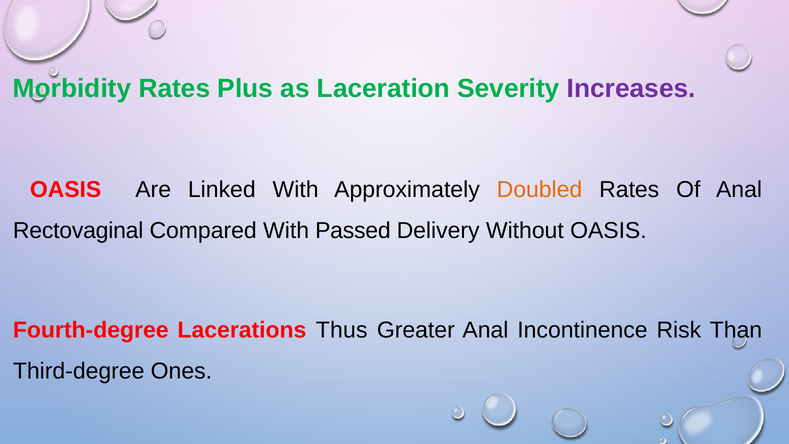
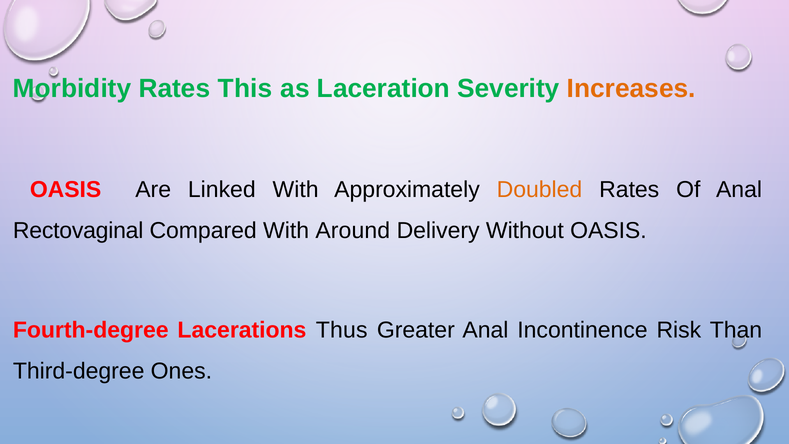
Plus: Plus -> This (245, 89)
Increases colour: purple -> orange (631, 89)
Passed: Passed -> Around (353, 231)
